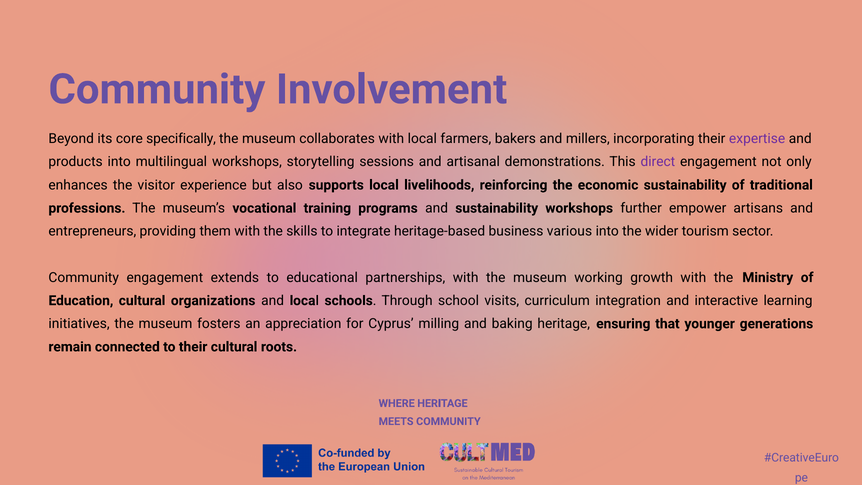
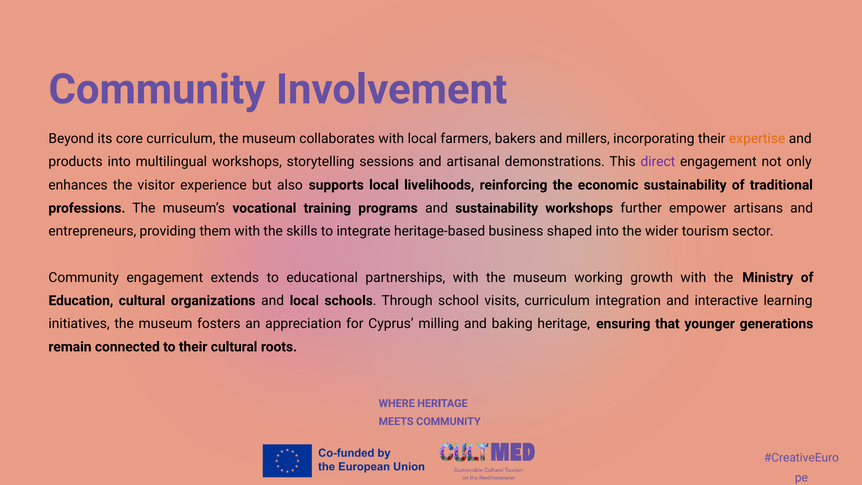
core specifically: specifically -> curriculum (181, 139)
expertise colour: purple -> orange (757, 139)
various: various -> shaped (570, 231)
